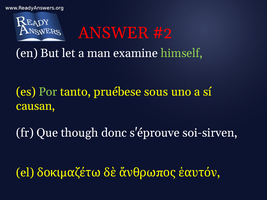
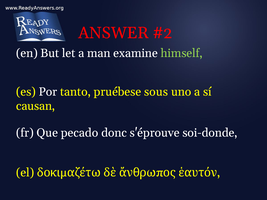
Por colour: light green -> white (48, 92)
though: though -> pecado (80, 133)
soi-sirven: soi-sirven -> soi-donde (210, 133)
